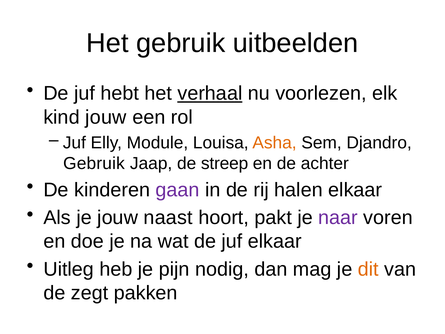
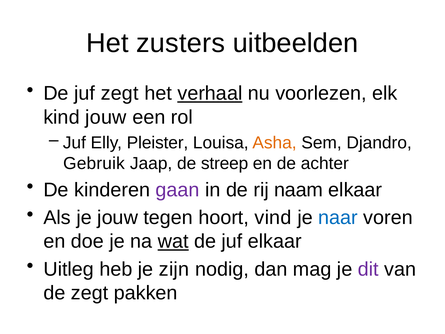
Het gebruik: gebruik -> zusters (181, 43)
juf hebt: hebt -> zegt (120, 93)
Module: Module -> Pleister (158, 143)
halen: halen -> naam (299, 190)
naast: naast -> tegen (168, 218)
pakt: pakt -> vind (273, 218)
naar colour: purple -> blue (338, 218)
wat underline: none -> present (173, 241)
pijn: pijn -> zijn (174, 269)
dit colour: orange -> purple (368, 269)
